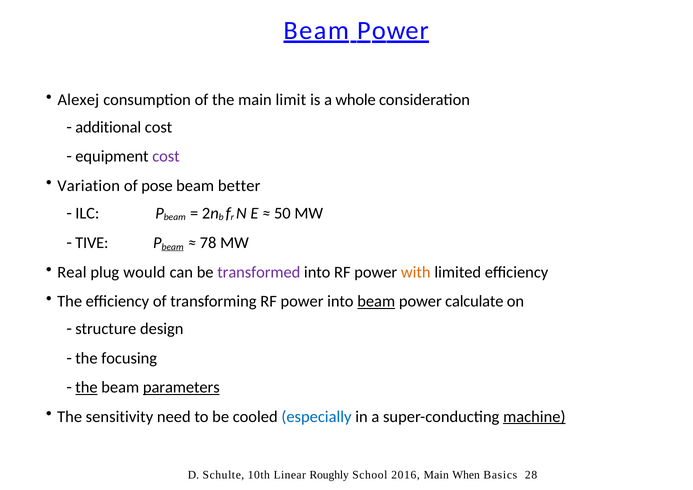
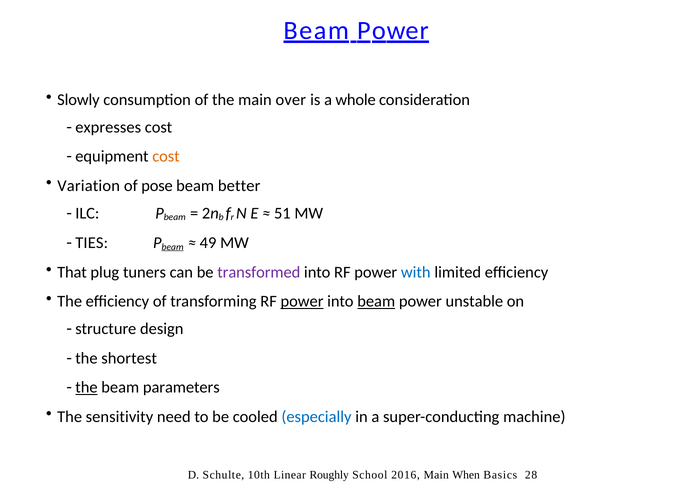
Alexej: Alexej -> Slowly (78, 100)
limit: limit -> over (291, 100)
additional: additional -> expresses (108, 127)
cost colour: purple -> orange (166, 157)
50: 50 -> 51 (282, 213)
TIVE: TIVE -> TIES (92, 243)
78: 78 -> 49 (208, 243)
Real: Real -> That (72, 272)
would: would -> tuners (144, 272)
with colour: orange -> blue (416, 272)
power underline: none -> present (302, 302)
calculate: calculate -> unstable (474, 302)
focusing: focusing -> shortest (129, 358)
parameters underline: present -> none (181, 387)
machine underline: present -> none (534, 417)
